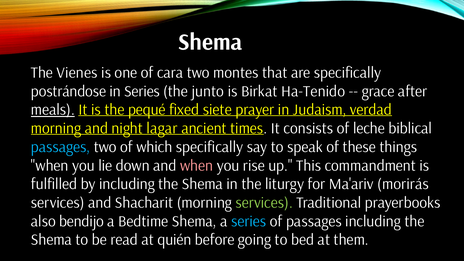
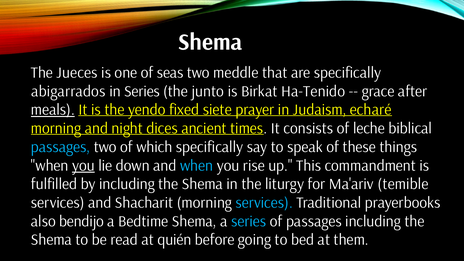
Vienes: Vienes -> Jueces (77, 73)
cara: cara -> seas (170, 73)
montes: montes -> meddle (236, 73)
postrándose: postrándose -> abigarrados (68, 91)
pequé: pequé -> yendo (147, 110)
verdad: verdad -> echaré (371, 110)
lagar: lagar -> dices (162, 128)
you underline: none -> present (83, 166)
when colour: pink -> light blue (197, 166)
morirás: morirás -> temible (403, 184)
services colour: light green -> light blue (264, 203)
